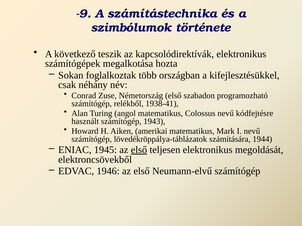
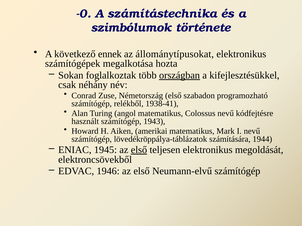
-9: -9 -> -0 (83, 14)
teszik: teszik -> ennek (110, 54)
kapcsolódirektívák: kapcsolódirektívák -> állománytípusokat (175, 54)
országban underline: none -> present (180, 75)
